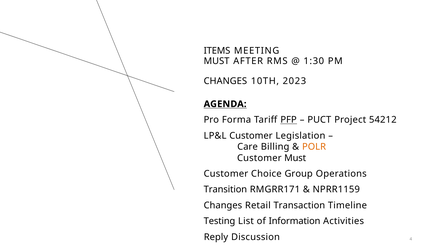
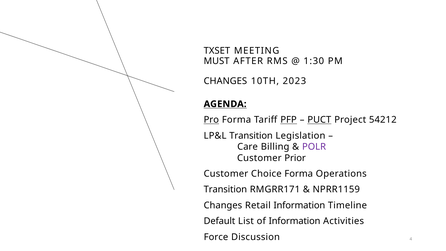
ITEMS: ITEMS -> TXSET (217, 51)
Pro underline: none -> present (211, 120)
PUCT underline: none -> present (319, 120)
LP&L Customer: Customer -> Transition (251, 136)
POLR colour: orange -> purple (314, 147)
Customer Must: Must -> Prior (295, 158)
Choice Group: Group -> Forma (299, 174)
Retail Transaction: Transaction -> Information (299, 205)
Testing: Testing -> Default (219, 221)
Reply: Reply -> Force (216, 237)
